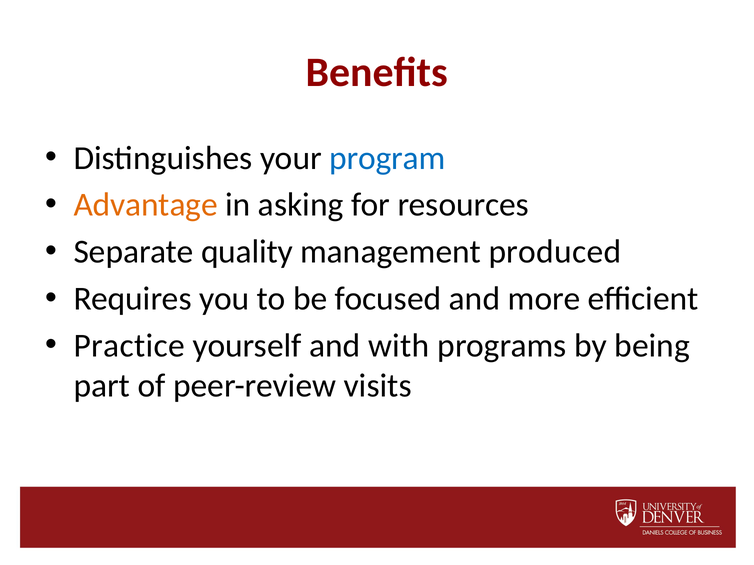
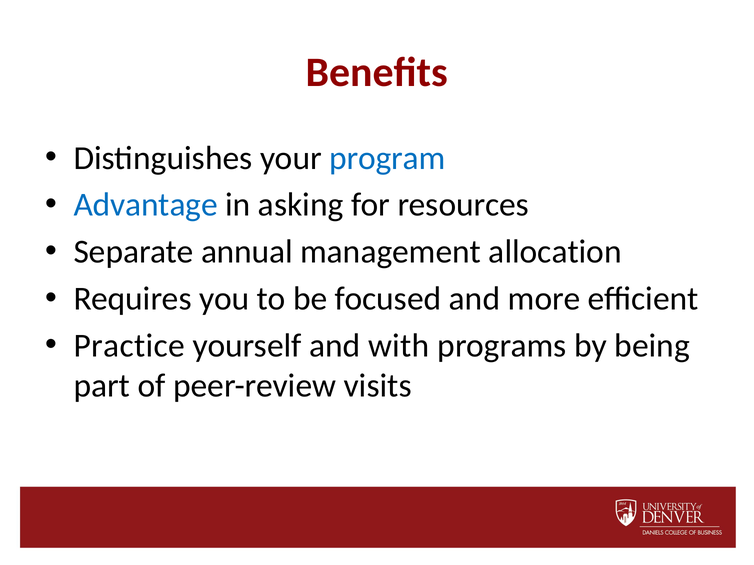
Advantage colour: orange -> blue (146, 205)
quality: quality -> annual (247, 252)
produced: produced -> allocation (555, 252)
